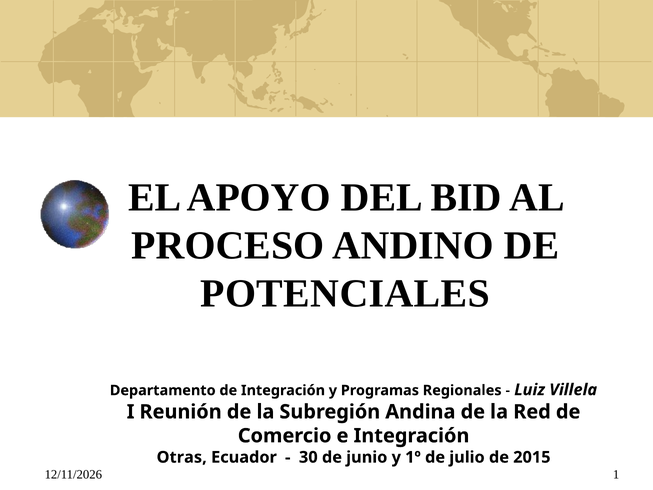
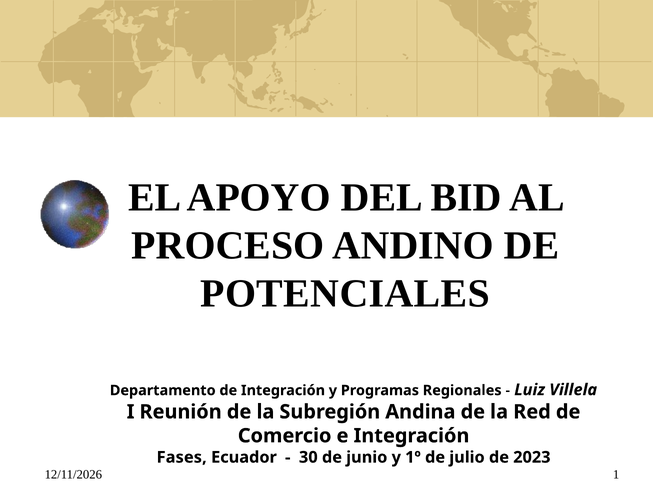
Otras: Otras -> Fases (182, 457)
2015: 2015 -> 2023 (532, 457)
